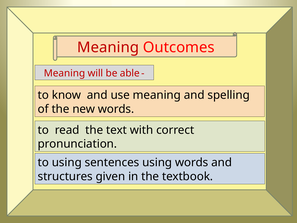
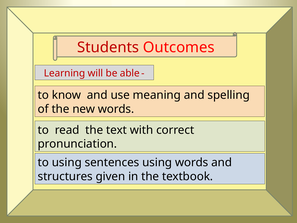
Meaning: Meaning -> Students (108, 47)
Meaning: Meaning -> Learning (65, 73)
